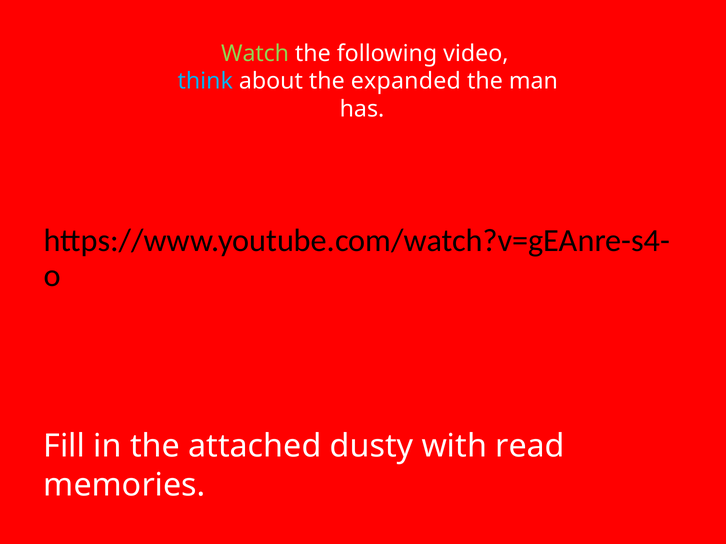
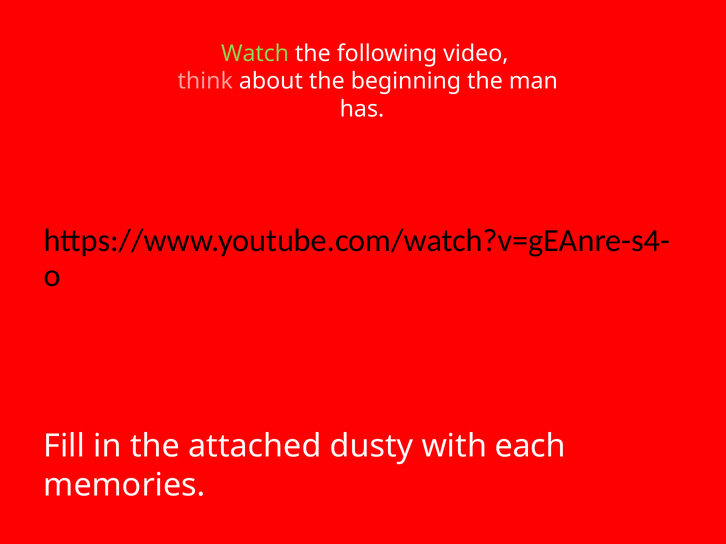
think colour: light blue -> pink (205, 81)
expanded: expanded -> beginning (406, 81)
read: read -> each (530, 447)
